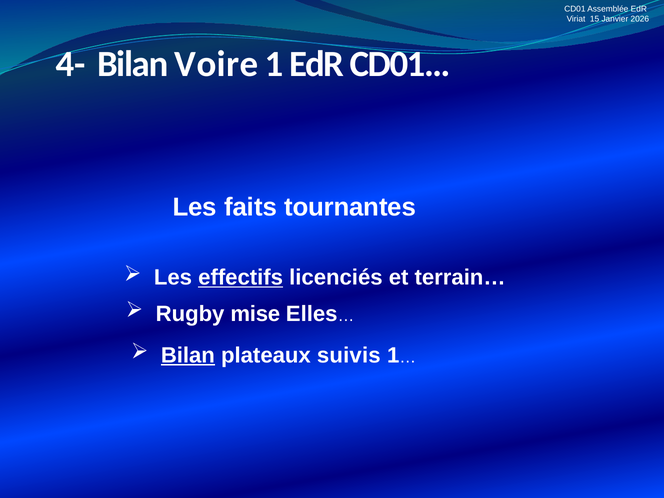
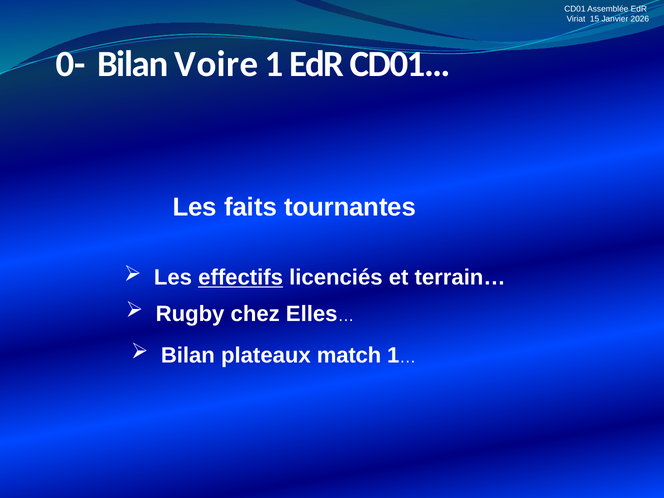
4-: 4- -> 0- (71, 64)
mise: mise -> chez (255, 314)
Bilan underline: present -> none (188, 355)
suivis: suivis -> match (349, 355)
